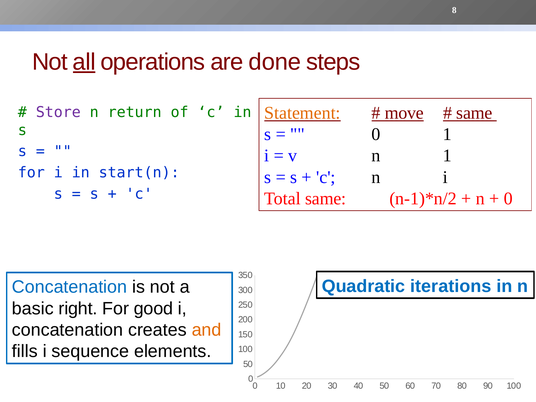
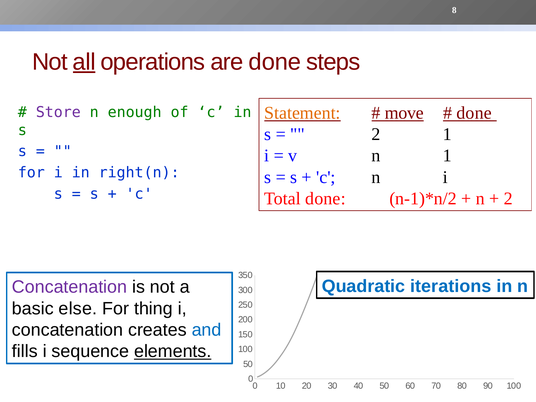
same: same -> done (474, 113)
return: return -> enough (135, 112)
0: 0 -> 2 (376, 134)
start(n: start(n -> right(n (139, 173)
Total same: same -> done (325, 199)
0: 0 -> 2 (508, 199)
Concatenation colour: blue -> purple (70, 287)
right: right -> else (78, 309)
good: good -> thing (153, 309)
and colour: orange -> blue (207, 330)
elements underline: none -> present (173, 351)
